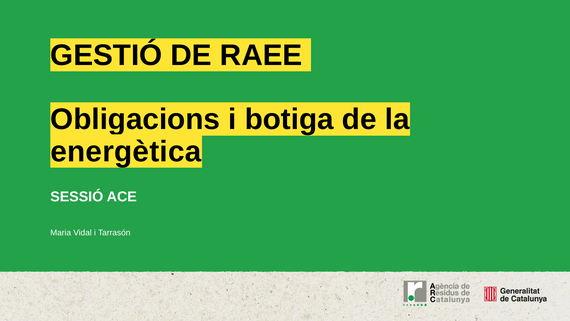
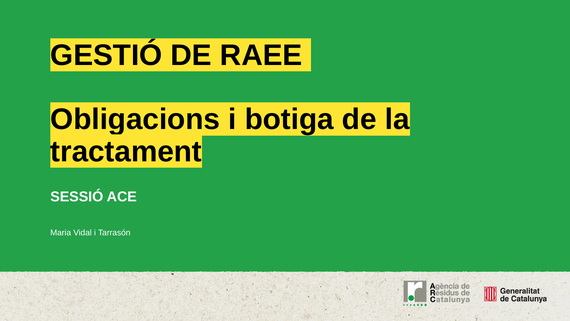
energètica: energètica -> tractament (126, 151)
